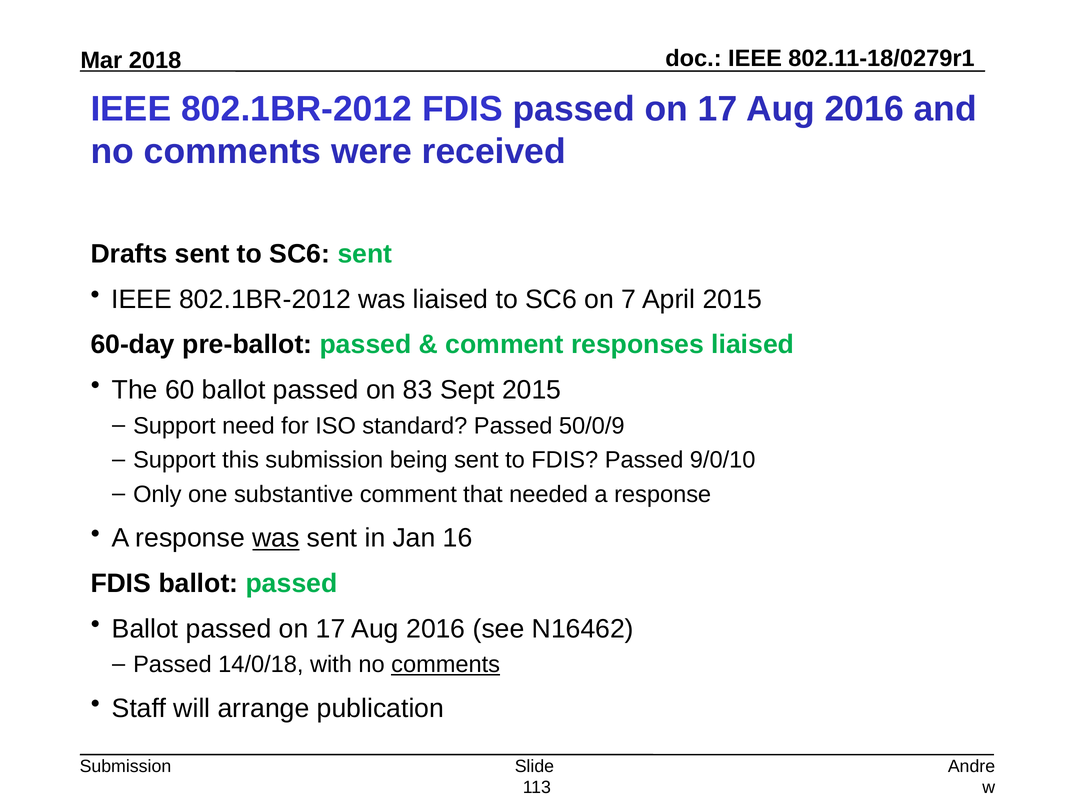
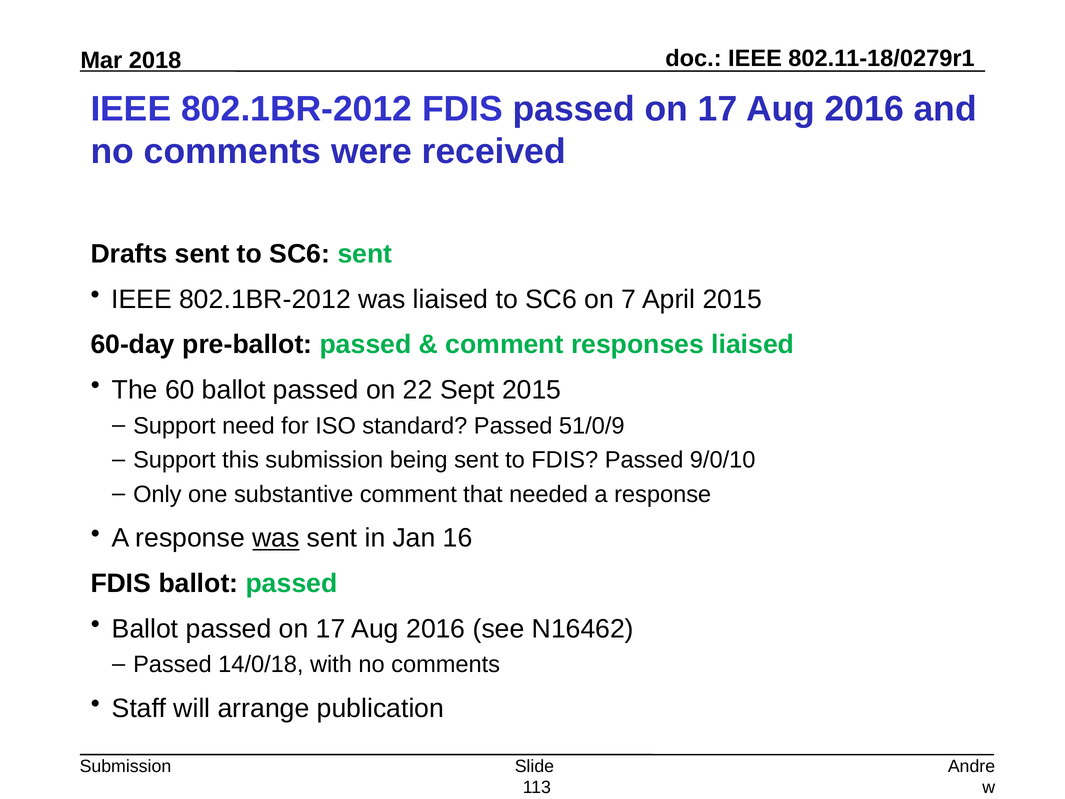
83: 83 -> 22 (418, 390)
50/0/9: 50/0/9 -> 51/0/9 (592, 426)
comments underline: present -> none (446, 664)
